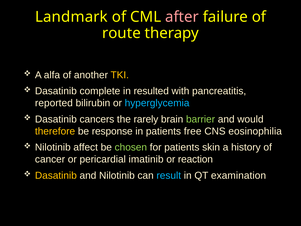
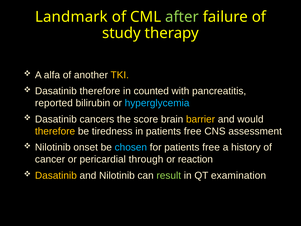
after colour: pink -> light green (182, 17)
route: route -> study (121, 33)
Dasatinib complete: complete -> therefore (100, 91)
resulted: resulted -> counted (151, 91)
rarely: rarely -> score (146, 119)
barrier colour: light green -> yellow (201, 119)
response: response -> tiredness (112, 131)
eosinophilia: eosinophilia -> assessment (255, 131)
affect: affect -> onset (86, 147)
chosen colour: light green -> light blue (131, 147)
for patients skin: skin -> free (211, 147)
imatinib: imatinib -> through (146, 159)
result colour: light blue -> light green (169, 175)
